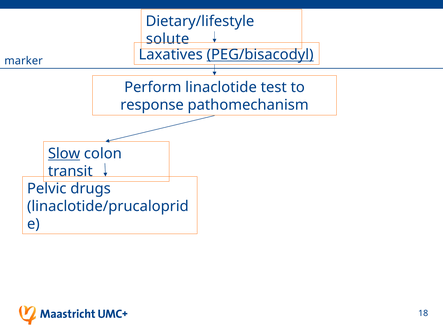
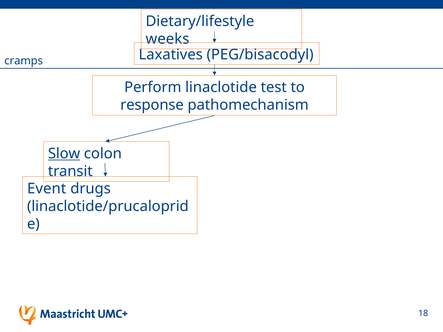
solute: solute -> weeks (168, 39)
PEG/bisacodyl underline: present -> none (260, 55)
marker: marker -> cramps (24, 61)
Pelvic: Pelvic -> Event (47, 189)
